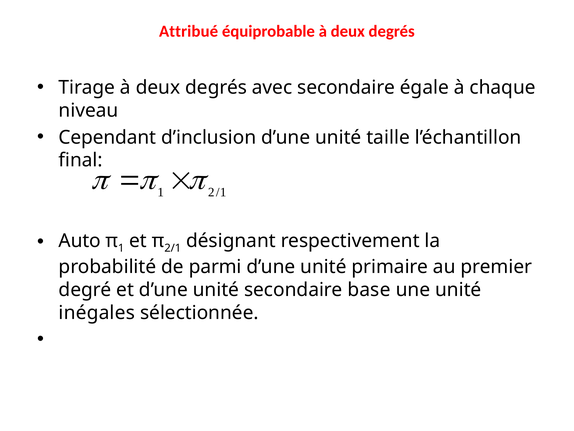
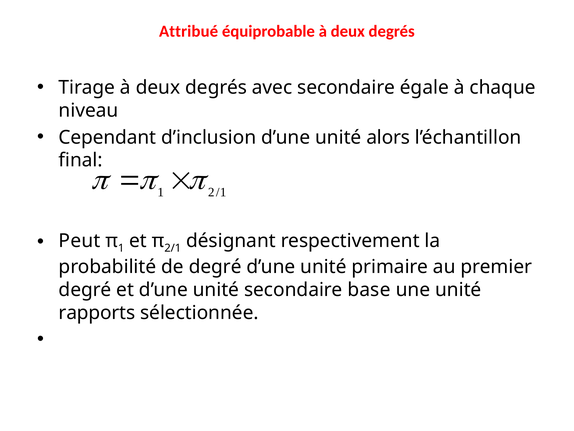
taille: taille -> alors (388, 137)
Auto: Auto -> Peut (80, 240)
de parmi: parmi -> degré (215, 267)
inégales: inégales -> rapports (97, 313)
